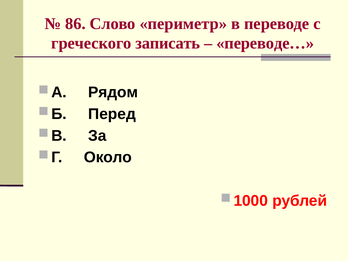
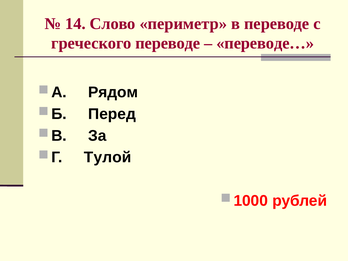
86: 86 -> 14 (75, 24)
греческого записать: записать -> переводе (168, 43)
Около: Около -> Тулой (108, 157)
